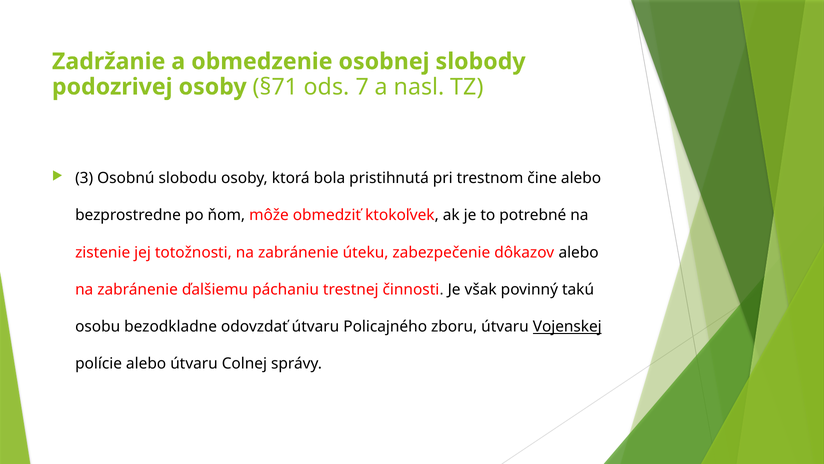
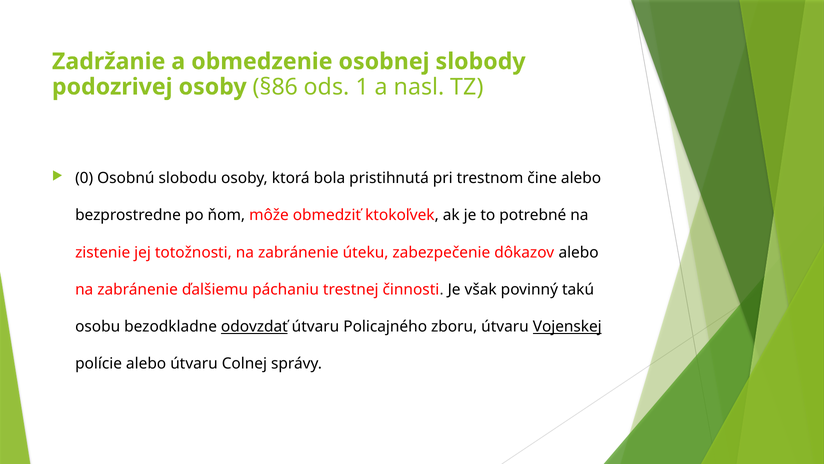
§71: §71 -> §86 (275, 87)
7: 7 -> 1 (362, 87)
3: 3 -> 0 (84, 178)
odovzdať underline: none -> present (254, 326)
